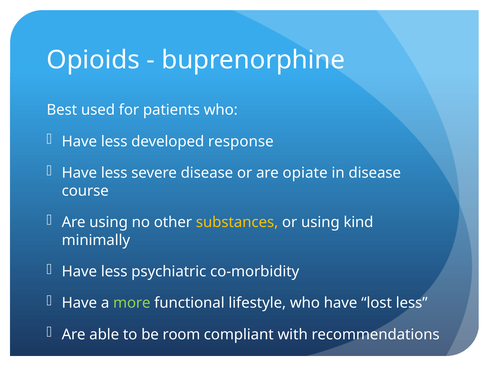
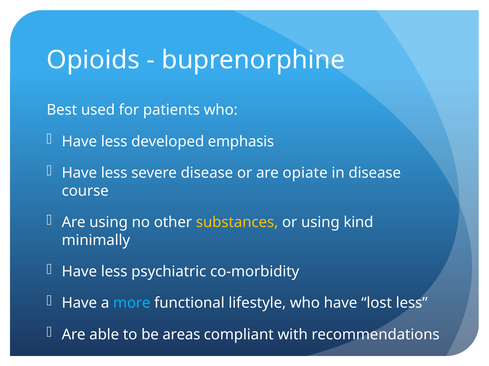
response: response -> emphasis (241, 142)
more colour: light green -> light blue (132, 304)
room: room -> areas (181, 335)
